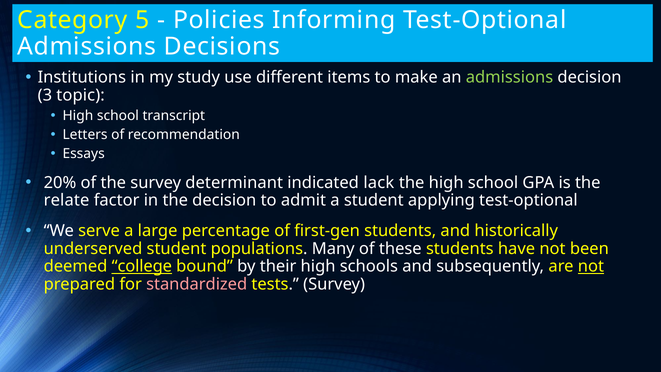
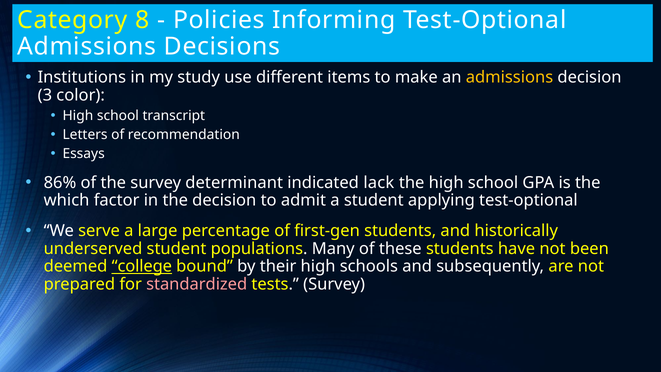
5: 5 -> 8 (142, 20)
admissions colour: light green -> yellow (509, 77)
topic: topic -> color (81, 95)
20%: 20% -> 86% (60, 183)
relate: relate -> which (67, 200)
not underline: present -> none (591, 266)
